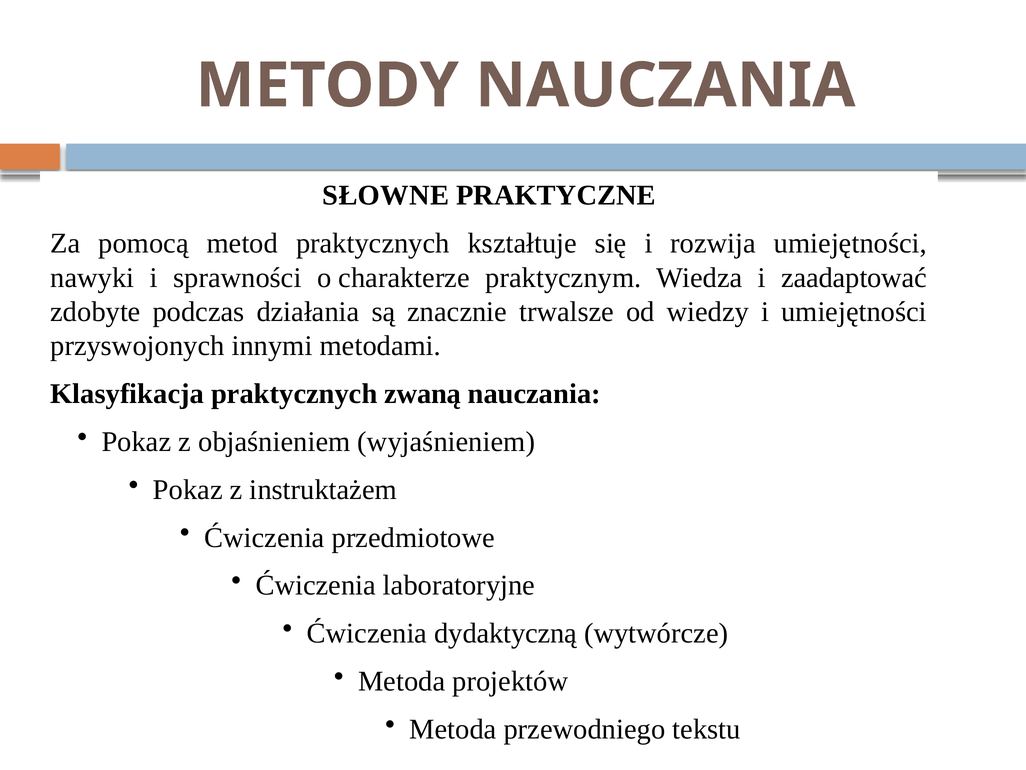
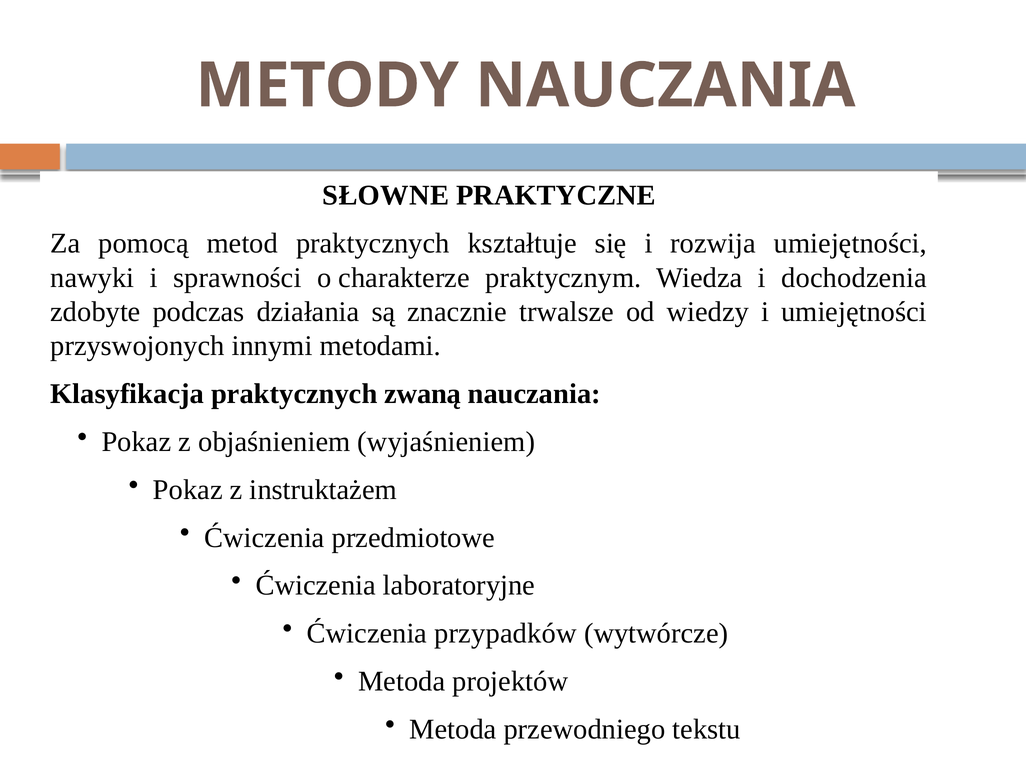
zaadaptować: zaadaptować -> dochodzenia (854, 277)
dydaktyczną: dydaktyczną -> przypadków (506, 633)
